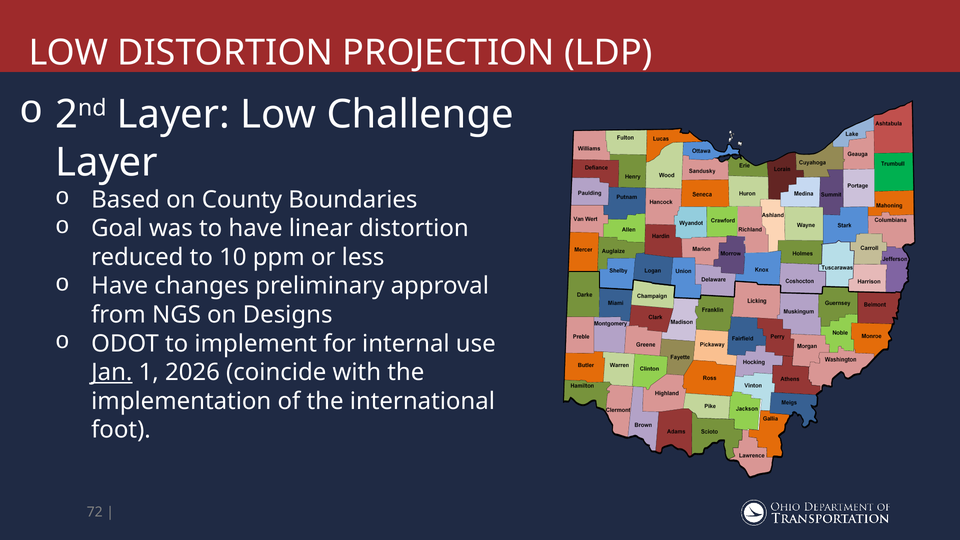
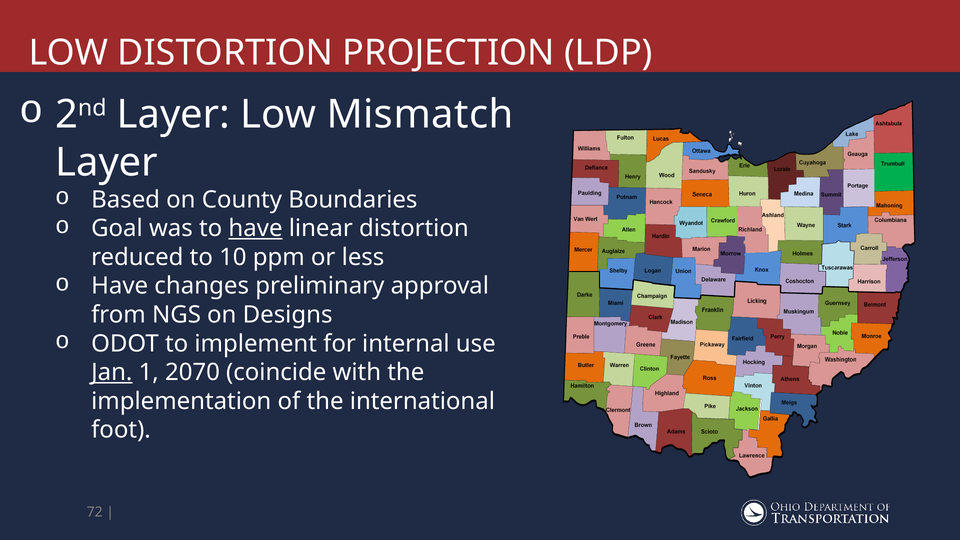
Challenge: Challenge -> Mismatch (420, 114)
have underline: none -> present (256, 228)
2026: 2026 -> 2070 (192, 372)
